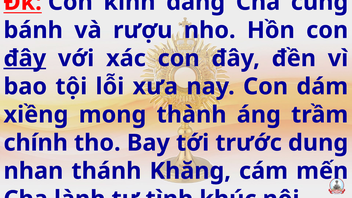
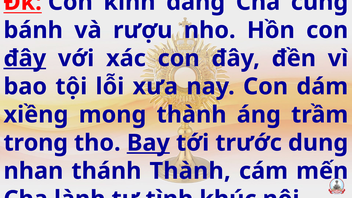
chính: chính -> trong (36, 143)
Bay underline: none -> present (148, 143)
thánh Khăng: Khăng -> Thành (190, 171)
